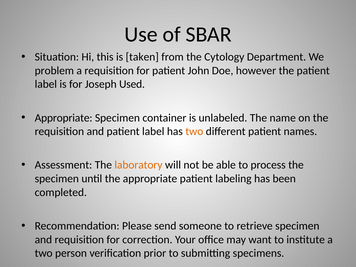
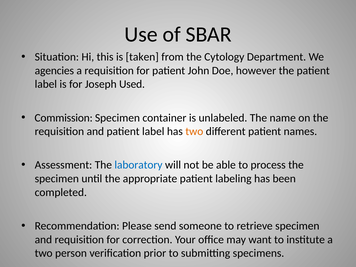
problem: problem -> agencies (54, 71)
Appropriate: Appropriate -> Commission (64, 118)
laboratory colour: orange -> blue (138, 165)
